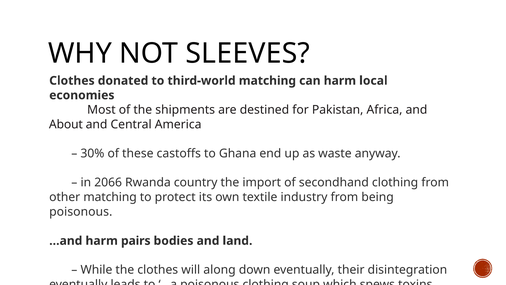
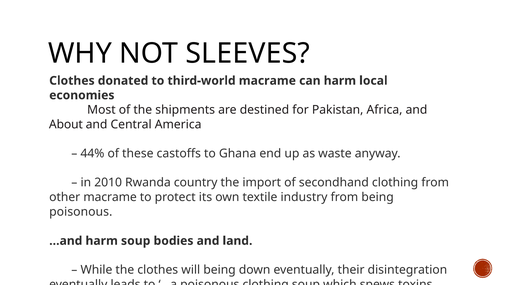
third-world matching: matching -> macrame (267, 81)
30%: 30% -> 44% (92, 153)
2066: 2066 -> 2010 (108, 182)
other matching: matching -> macrame (110, 197)
harm pairs: pairs -> soup (136, 241)
will along: along -> being (220, 270)
